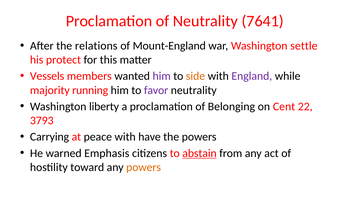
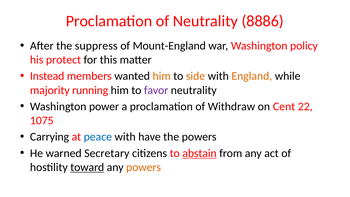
7641: 7641 -> 8886 (263, 21)
relations: relations -> suppress (96, 46)
settle: settle -> policy (304, 46)
Vessels: Vessels -> Instead (47, 76)
him colour: purple -> orange (162, 76)
England colour: purple -> orange (252, 76)
liberty: liberty -> power (104, 106)
Belonging: Belonging -> Withdraw (231, 106)
3793: 3793 -> 1075 (42, 120)
peace colour: black -> blue (98, 137)
Emphasis: Emphasis -> Secretary (107, 153)
toward underline: none -> present (87, 167)
